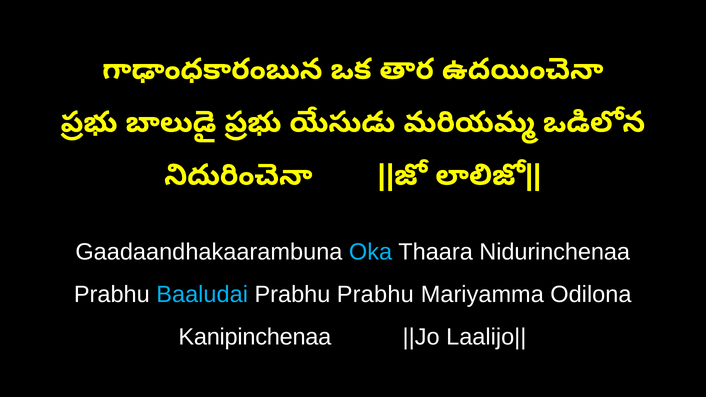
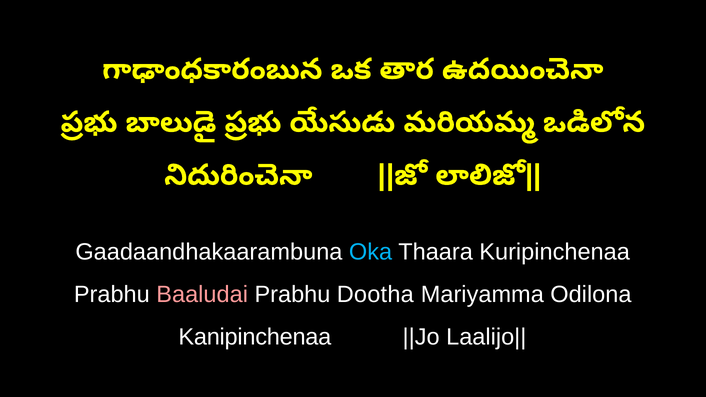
Nidurinchenaa: Nidurinchenaa -> Kuripinchenaa (555, 252)
Baaludai colour: light blue -> pink (202, 295)
Prabhu Prabhu: Prabhu -> Dootha (375, 295)
